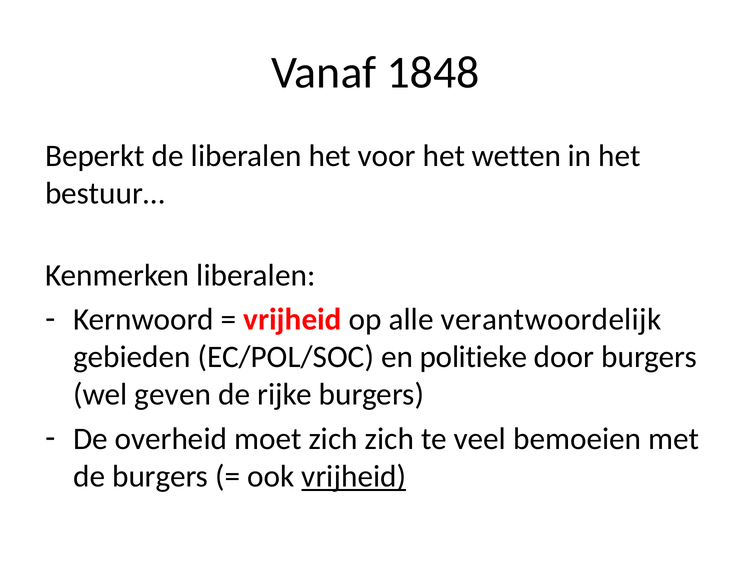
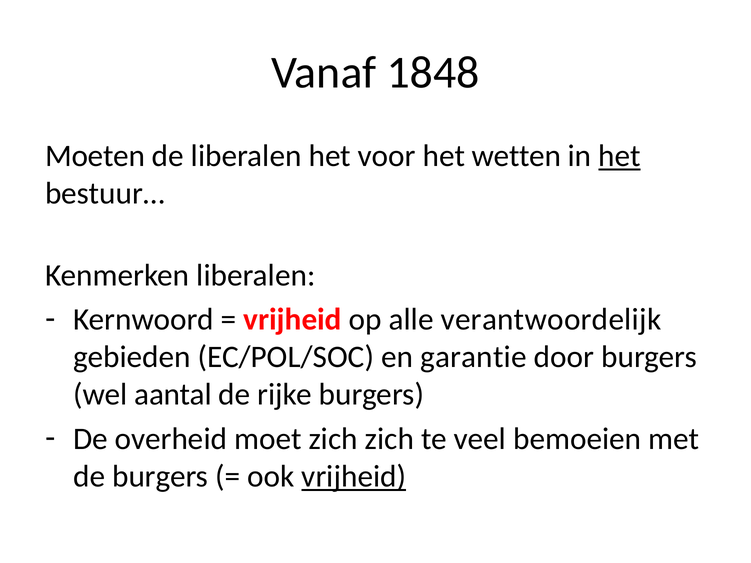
Beperkt: Beperkt -> Moeten (95, 156)
het underline: none -> present (619, 156)
politieke: politieke -> garantie (473, 357)
geven: geven -> aantal (173, 395)
